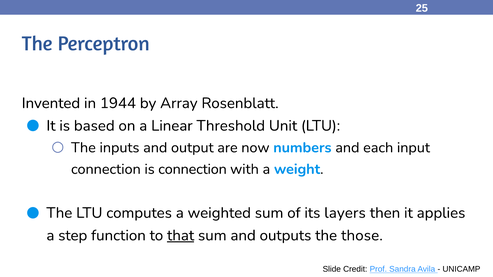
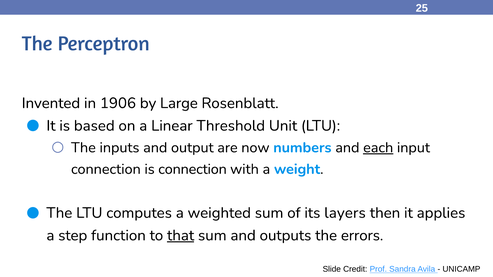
1944: 1944 -> 1906 (118, 103)
Array: Array -> Large (179, 103)
each underline: none -> present (378, 148)
those: those -> errors (362, 236)
